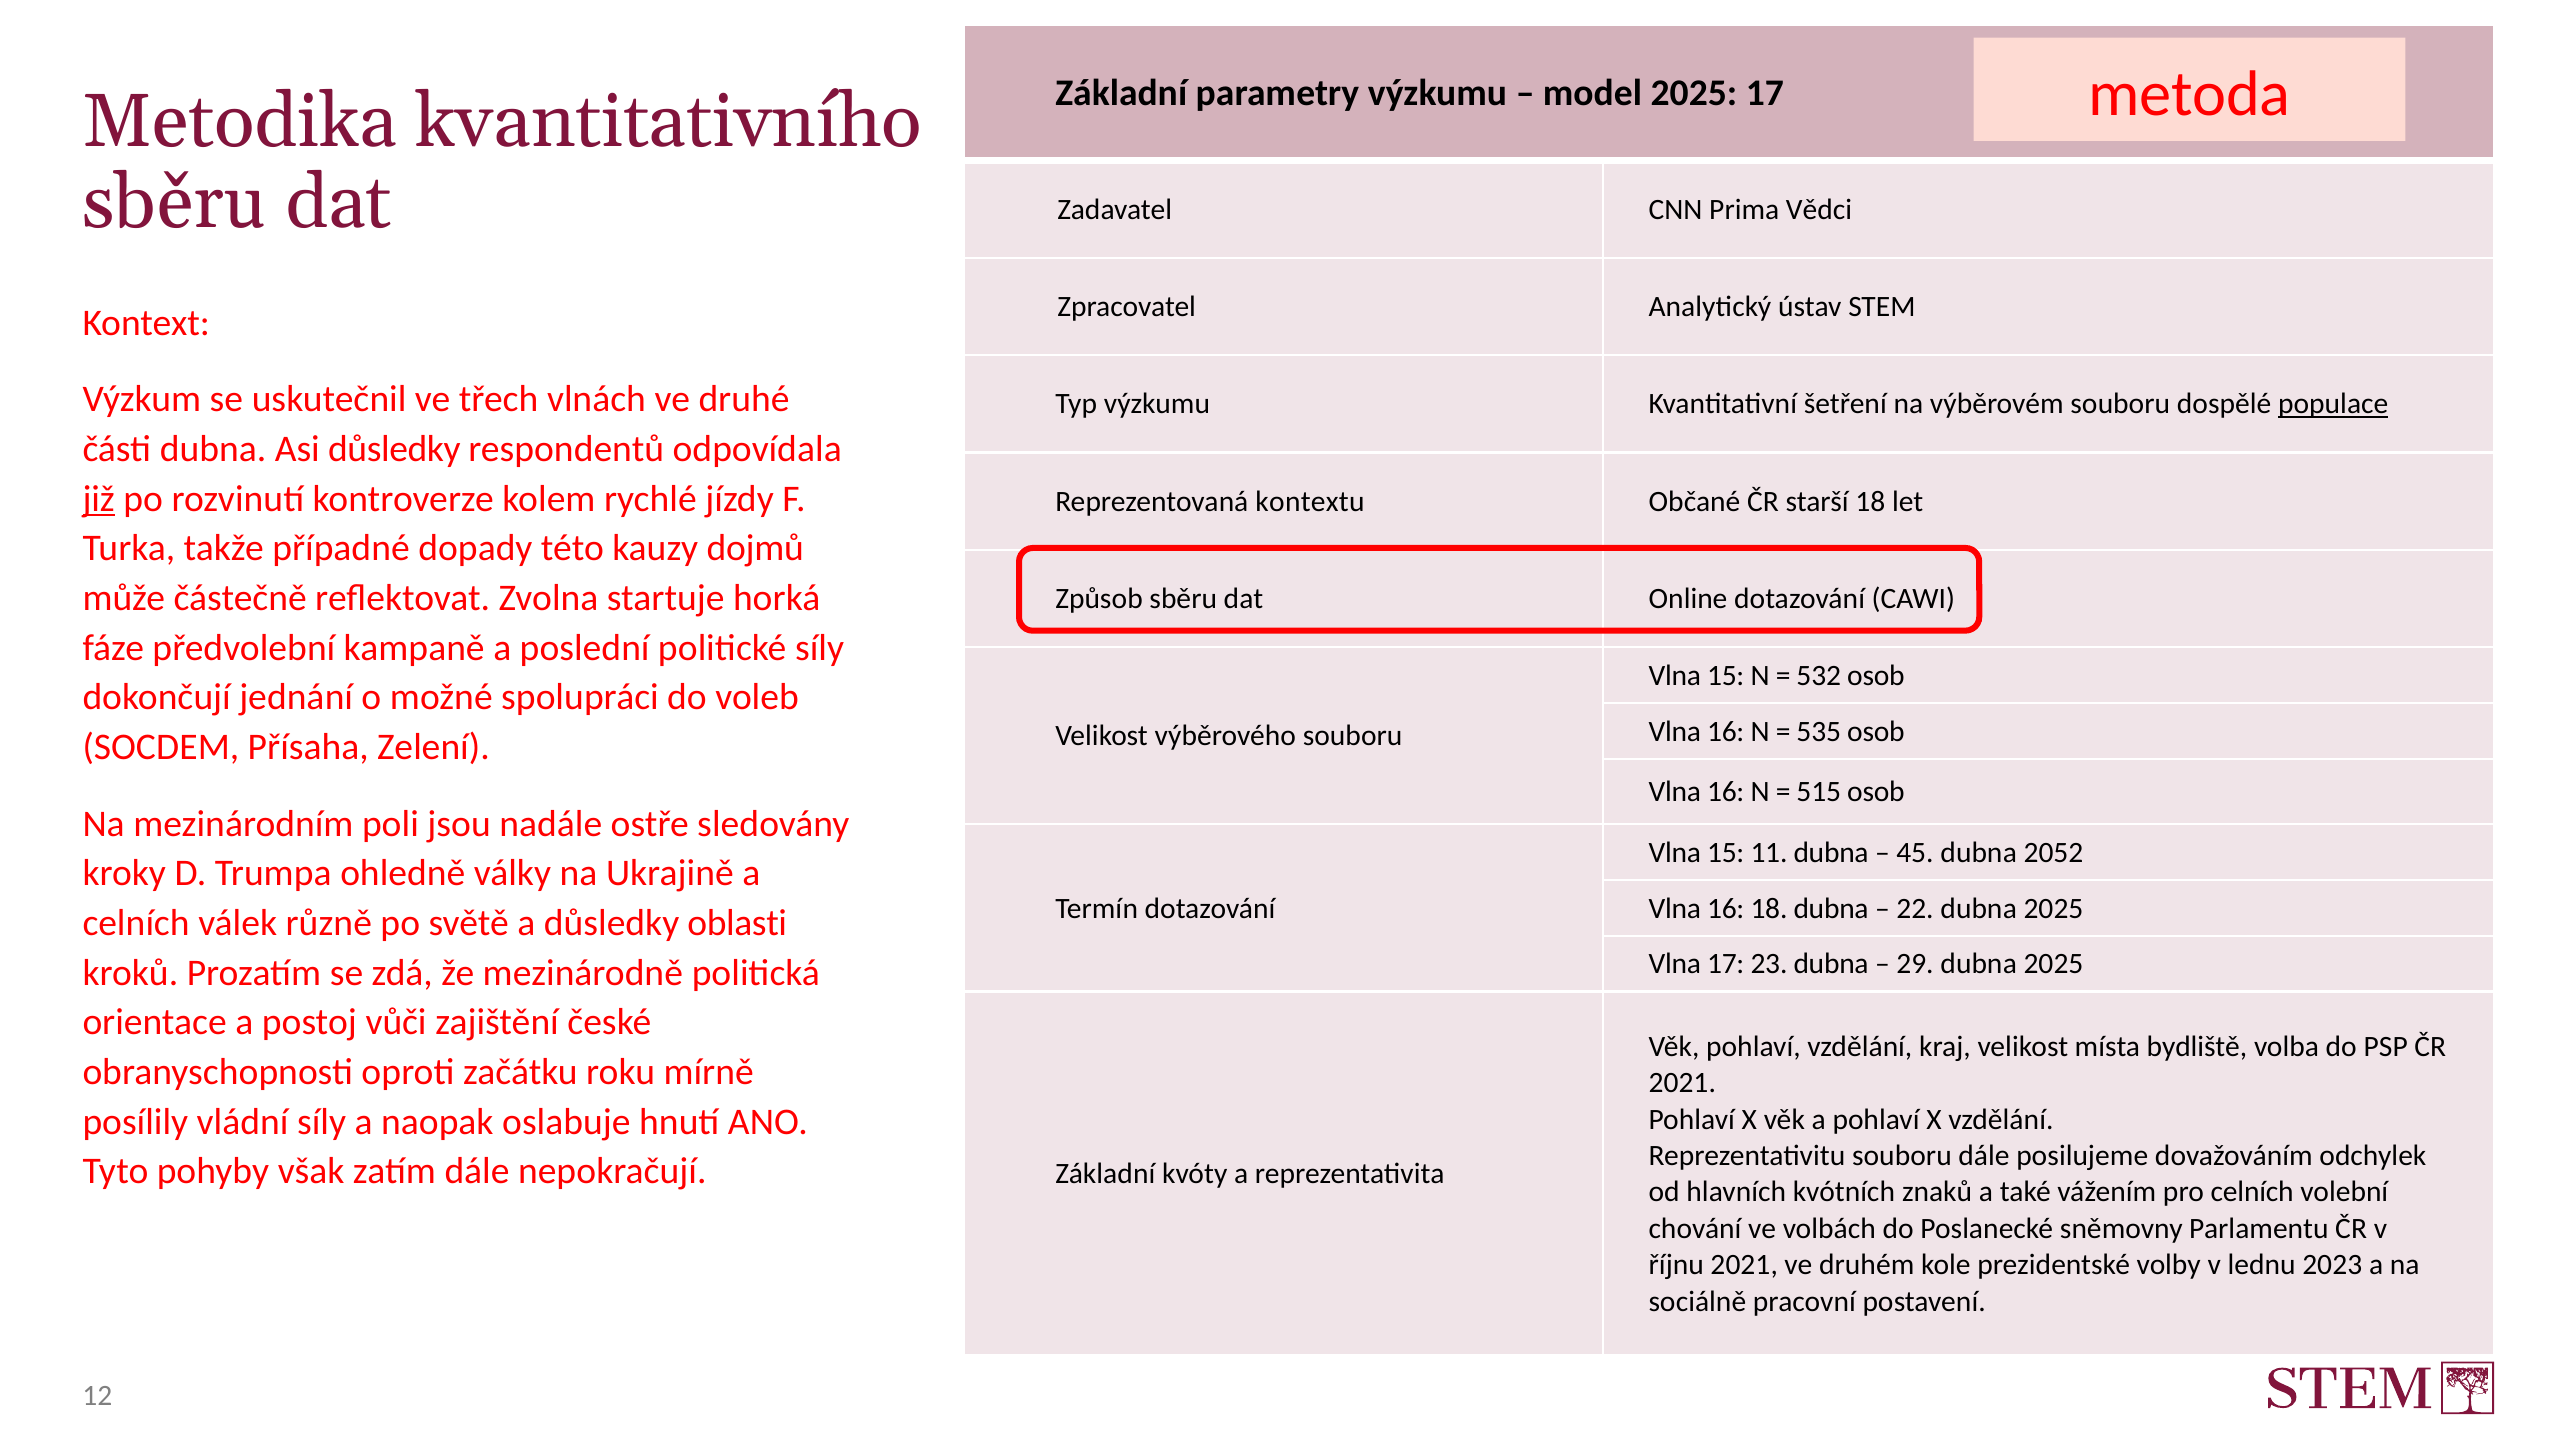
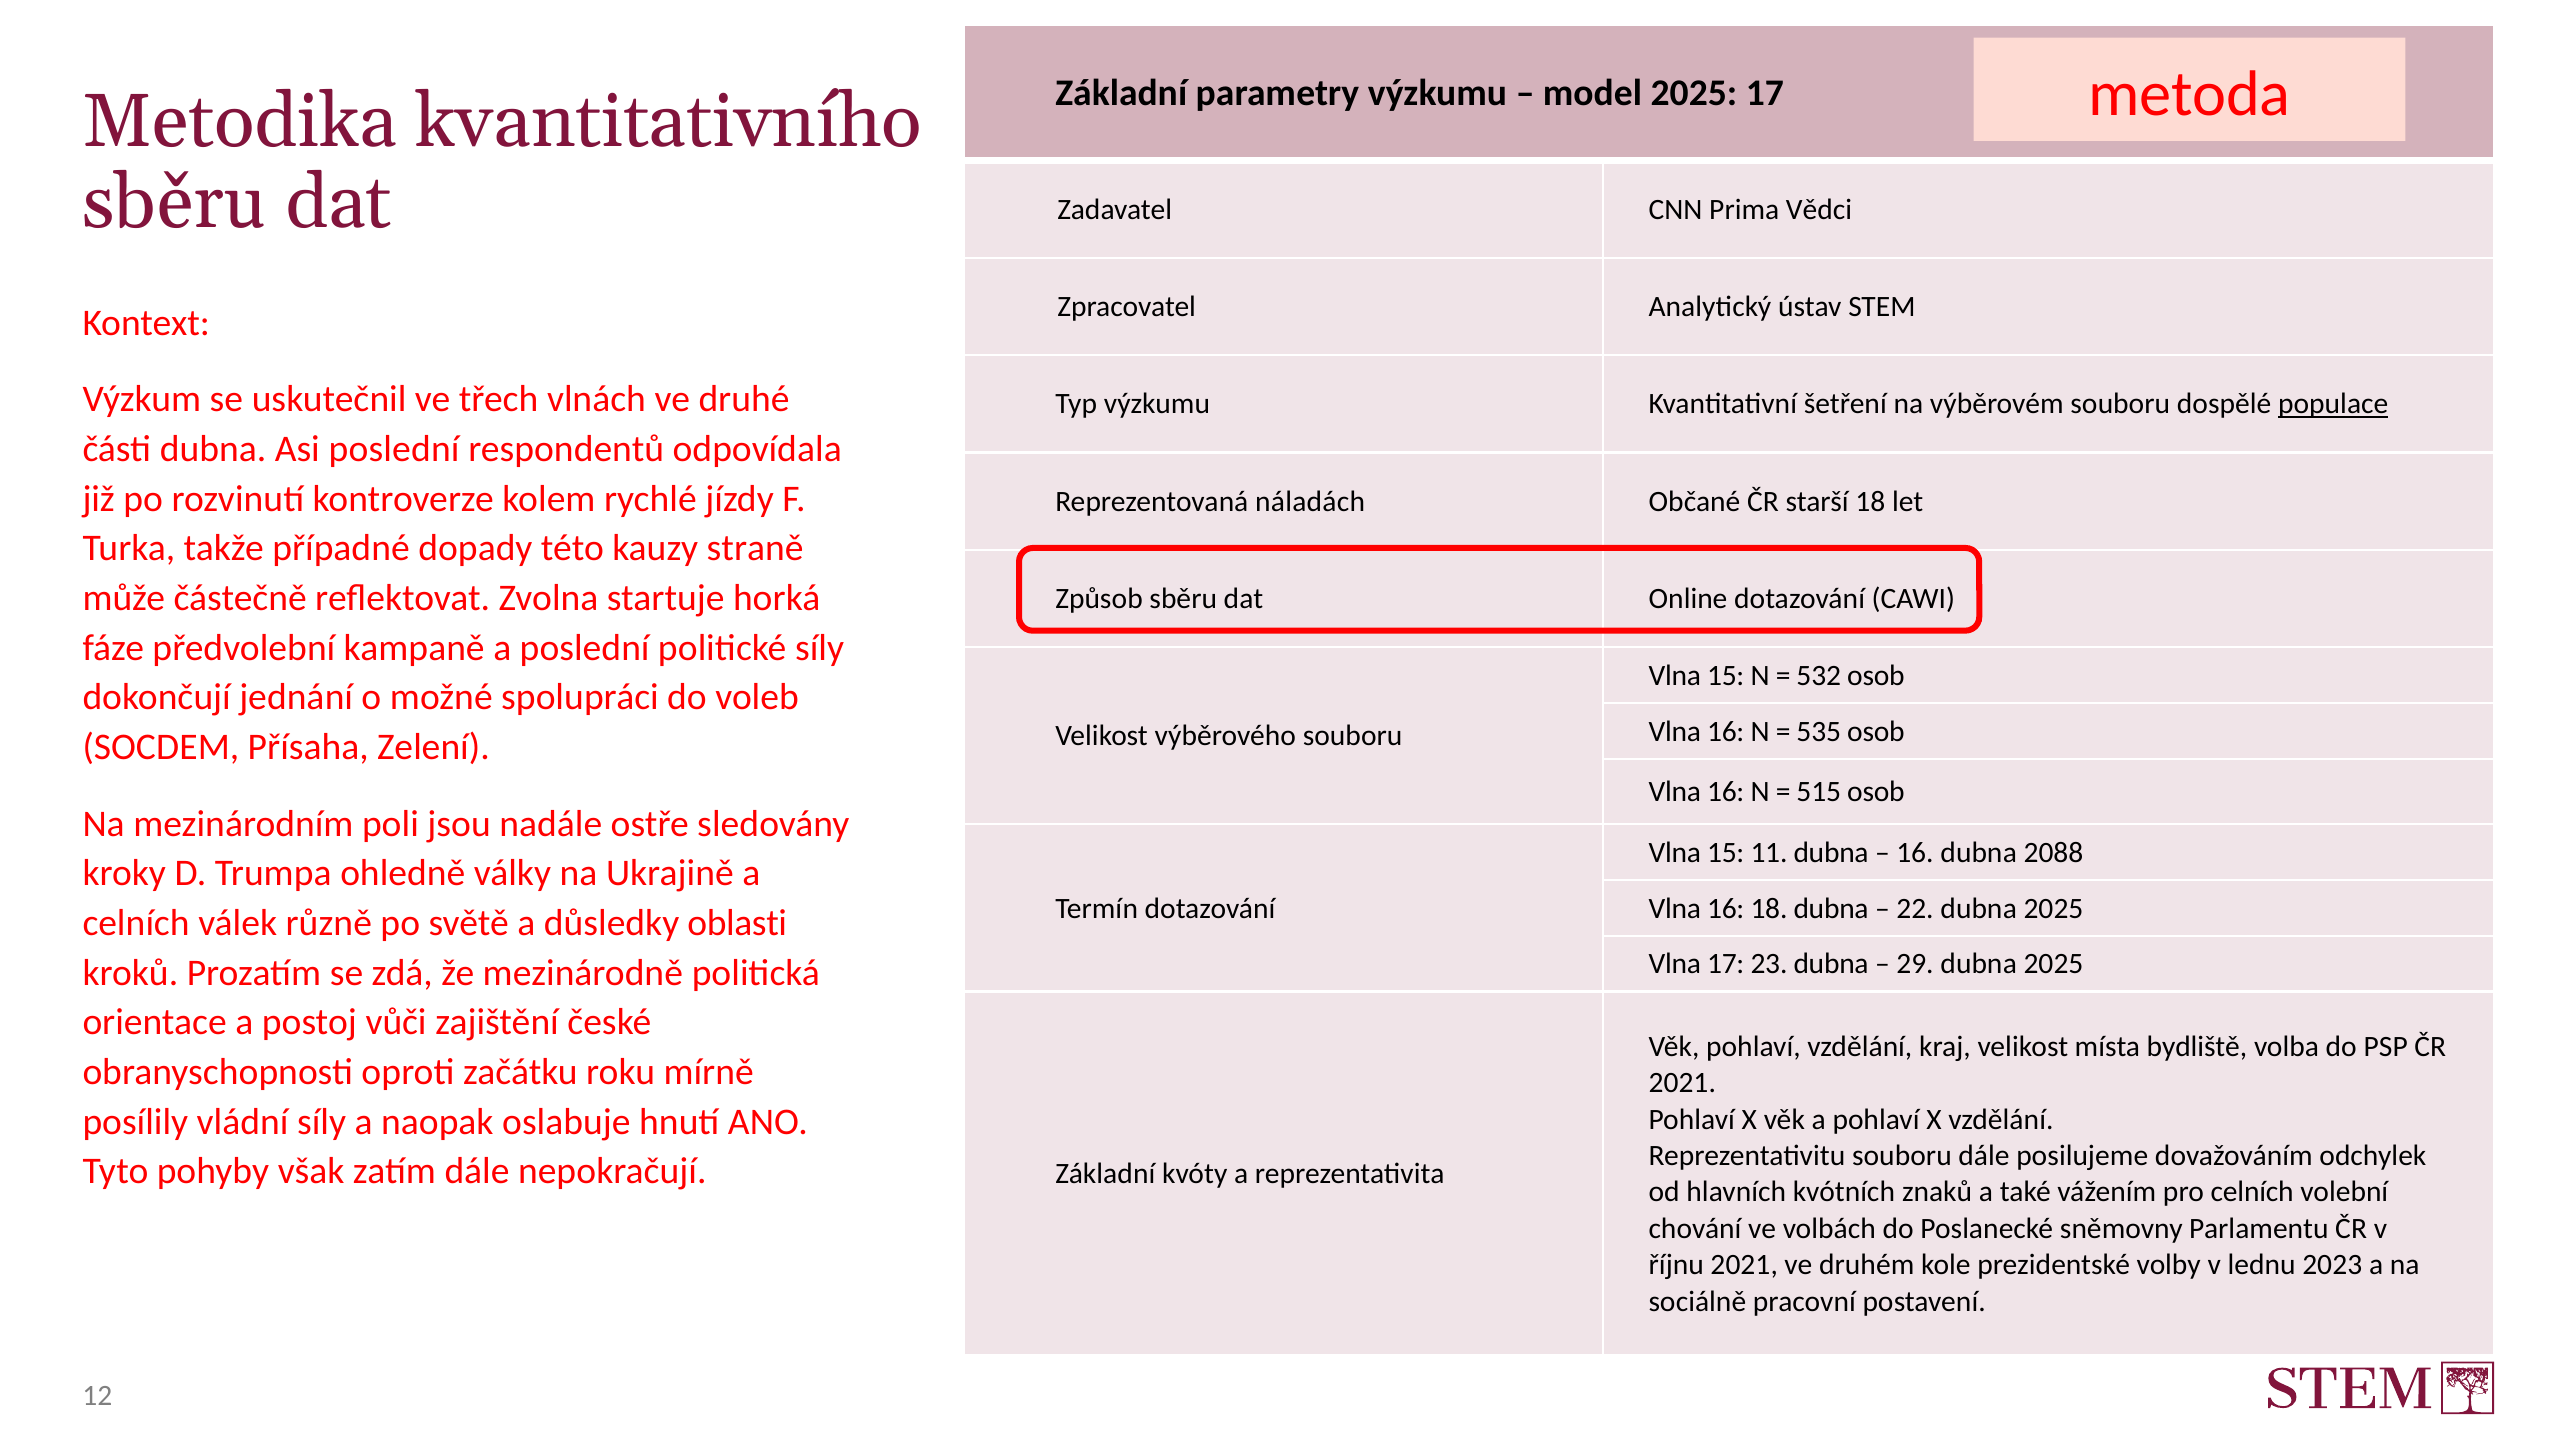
Asi důsledky: důsledky -> poslední (394, 449)
již underline: present -> none (99, 499)
kontextu: kontextu -> náladách (1310, 501)
dojmů: dojmů -> straně (755, 548)
45: 45 -> 16 (1915, 852)
2052: 2052 -> 2088 (2053, 852)
